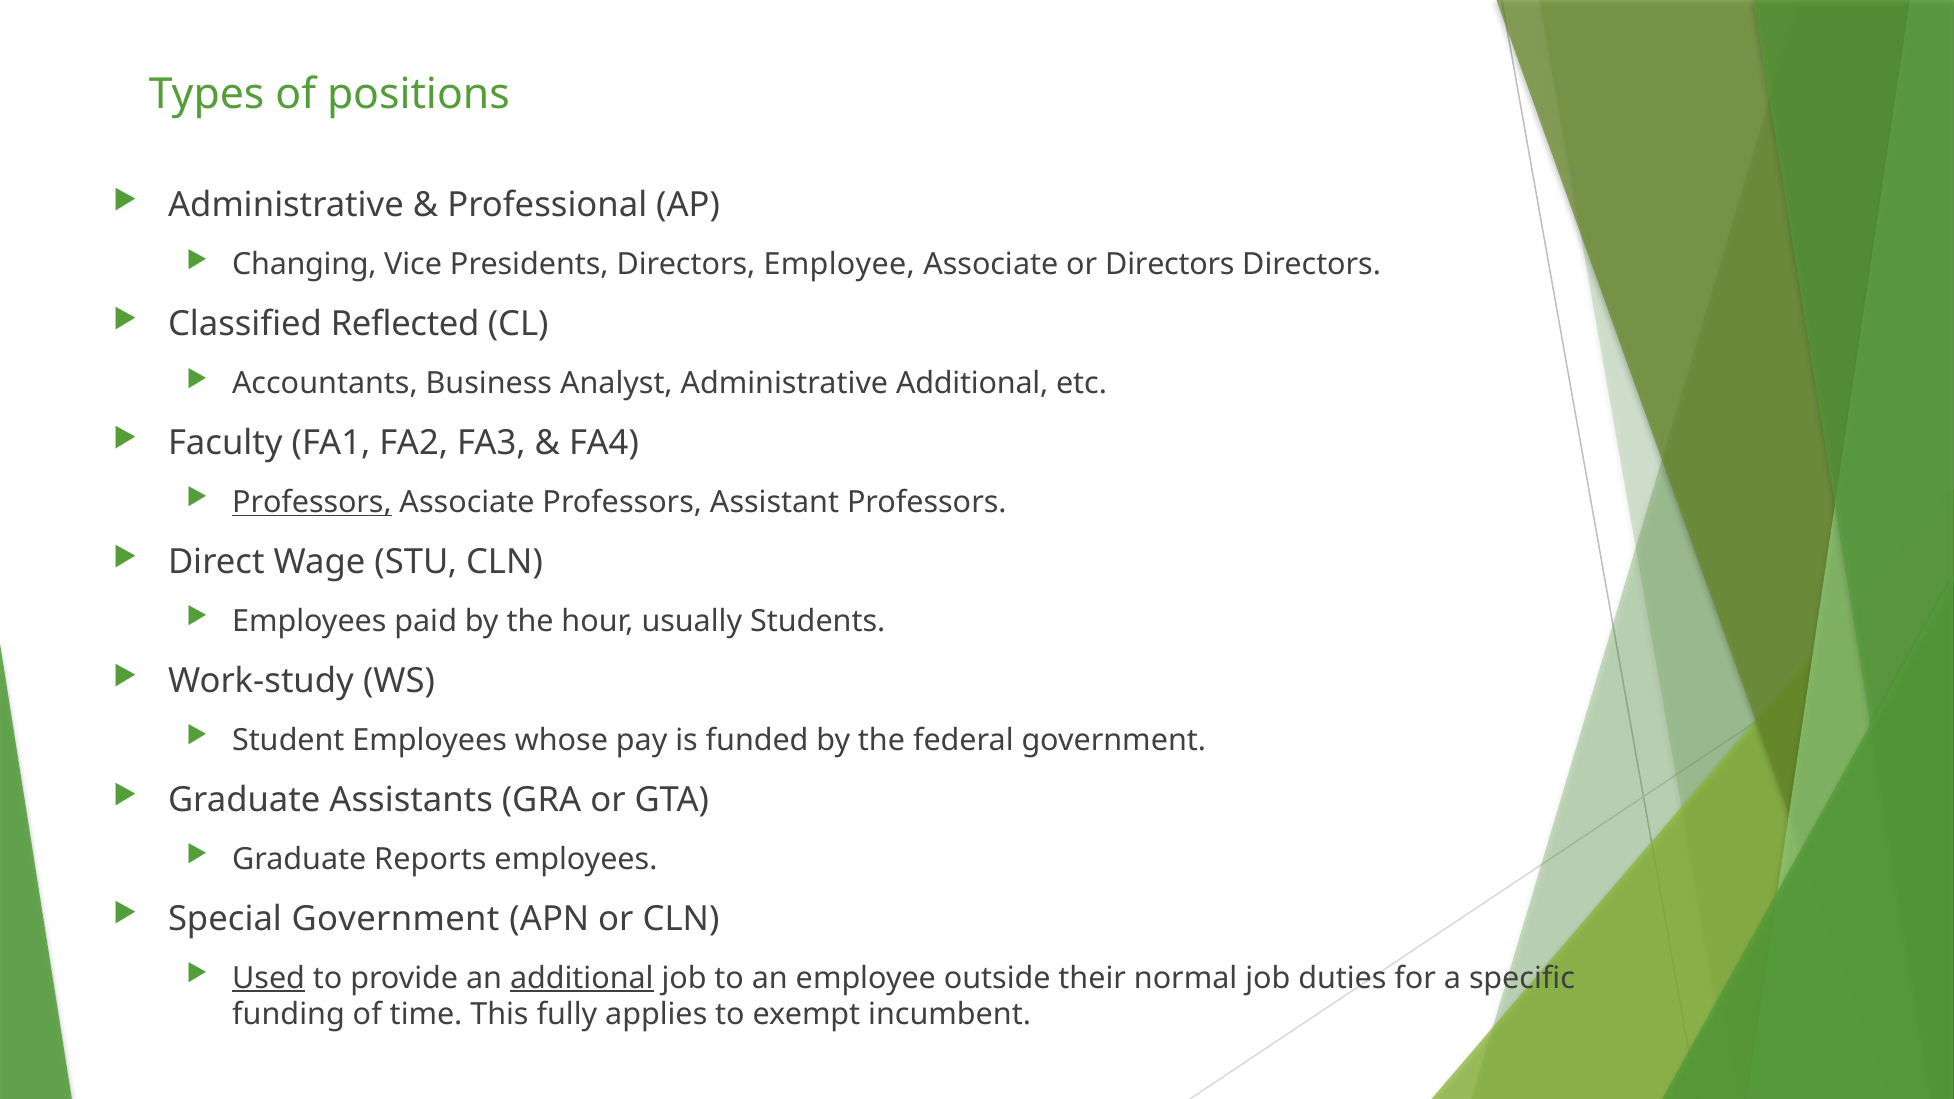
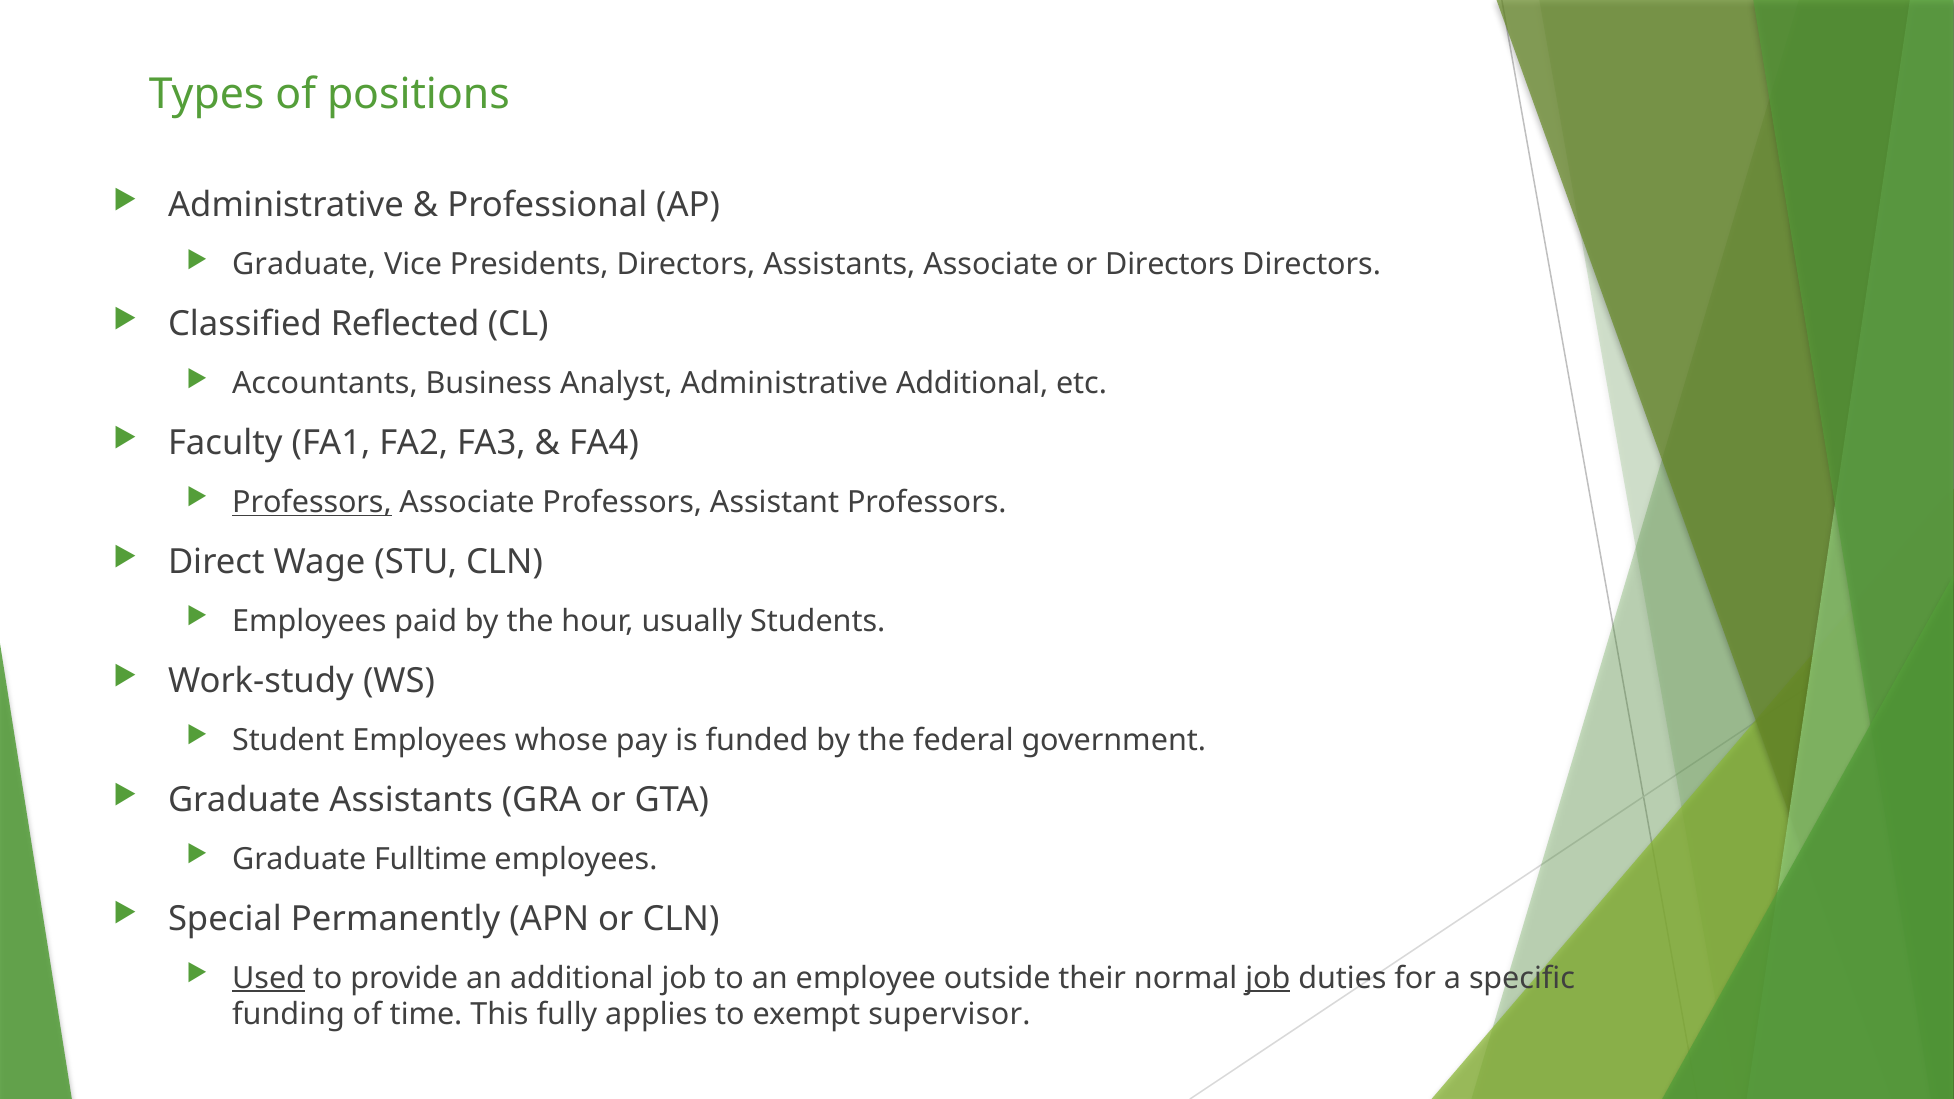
Changing: Changing -> Graduate (304, 265)
Directors Employee: Employee -> Assistants (839, 265)
Reports: Reports -> Fulltime (431, 859)
Special Government: Government -> Permanently (396, 919)
additional underline: present -> none (582, 978)
job underline: none -> present (1268, 978)
incumbent: incumbent -> supervisor (949, 1015)
